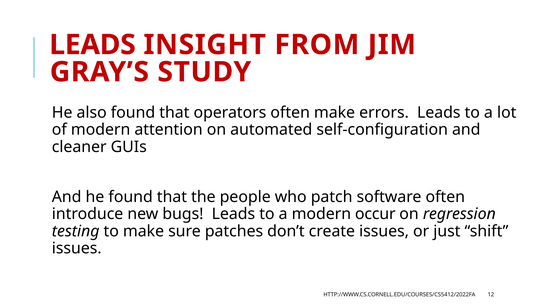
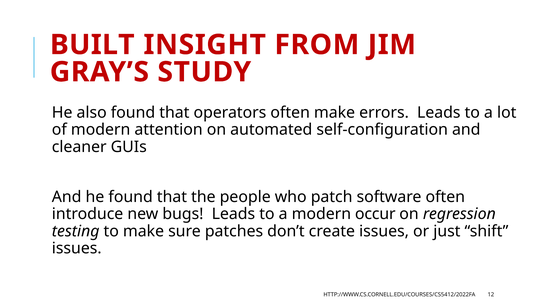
LEADS: LEADS -> BUILT (92, 45)
